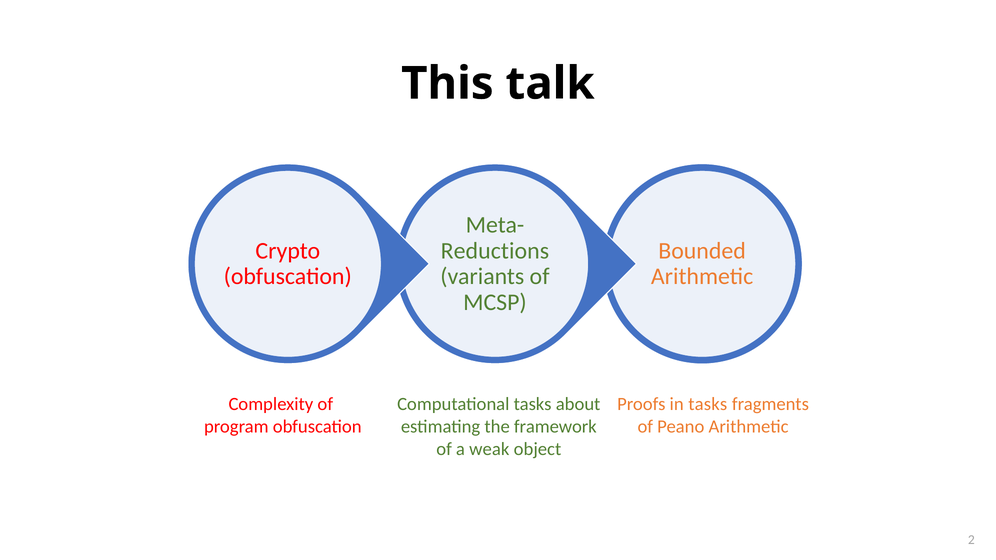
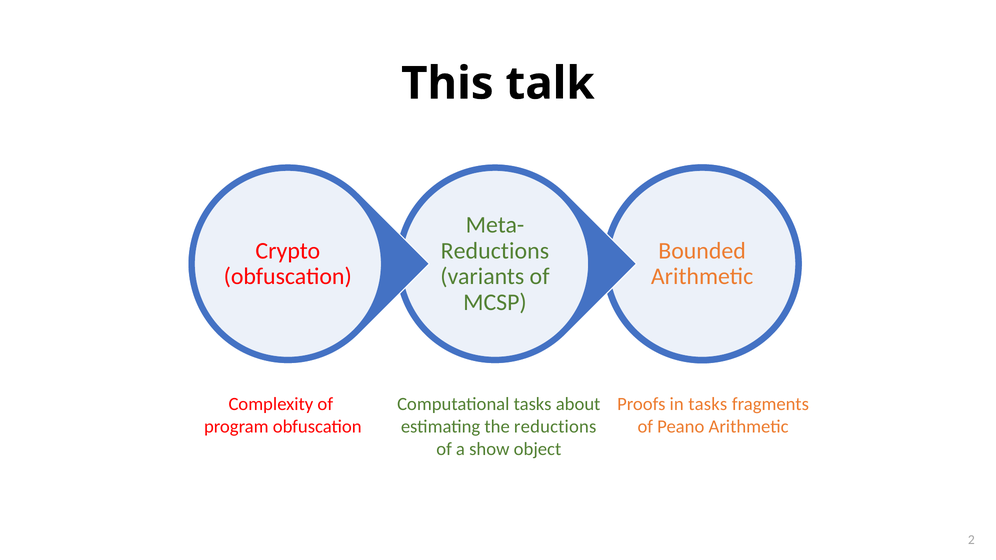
the framework: framework -> reductions (555, 427)
weak: weak -> show (489, 449)
